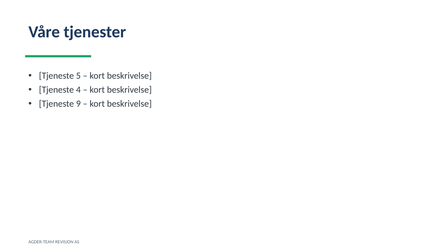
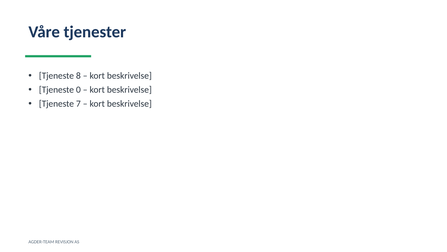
5: 5 -> 8 (78, 76)
4: 4 -> 0 (78, 90)
9: 9 -> 7 (78, 104)
